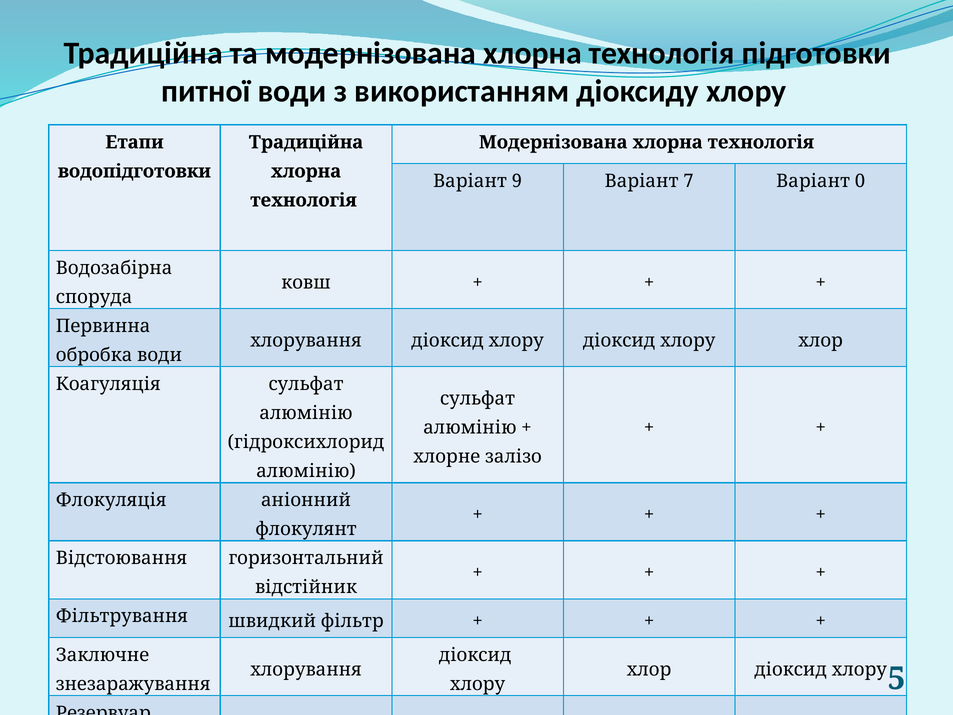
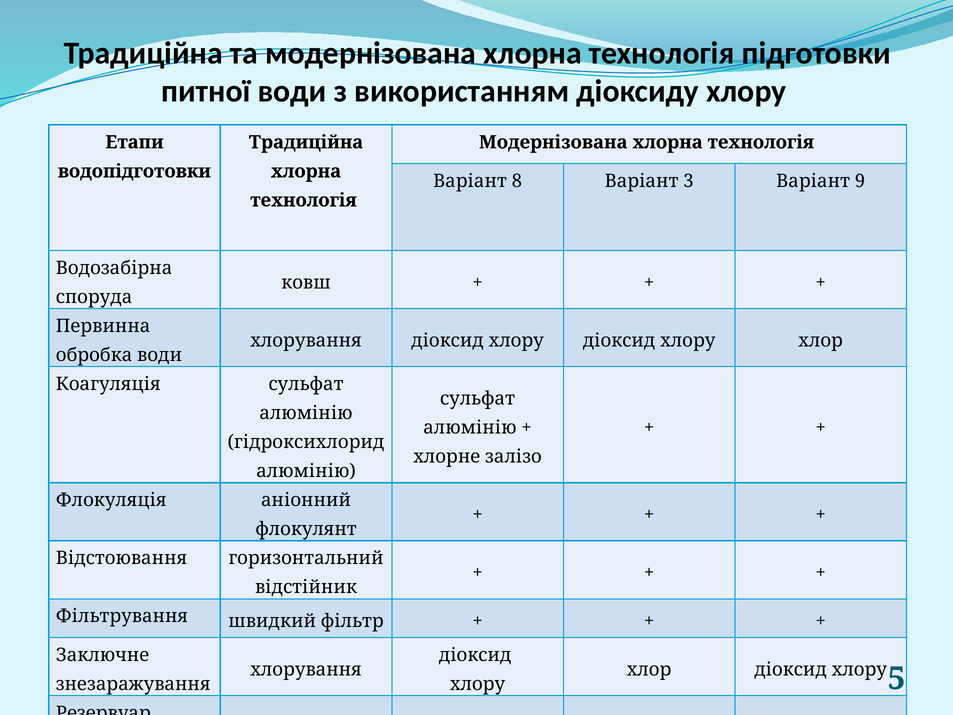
9: 9 -> 8 (517, 181)
7: 7 -> 3 (688, 181)
0: 0 -> 9 (860, 181)
